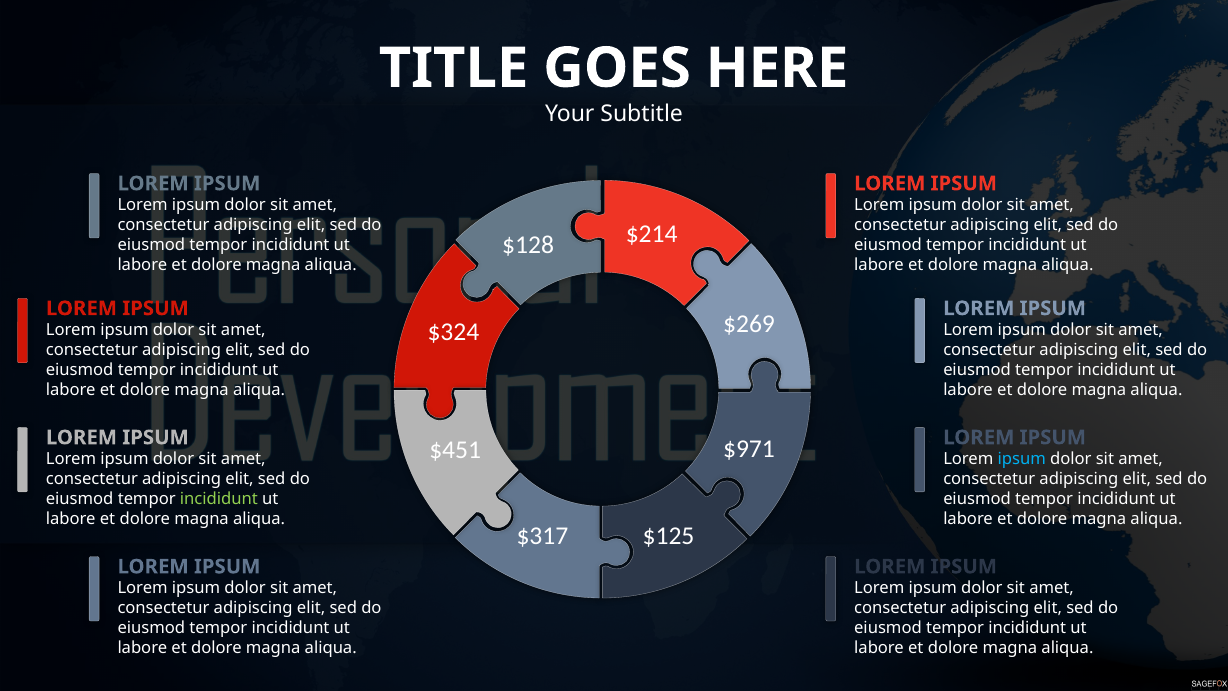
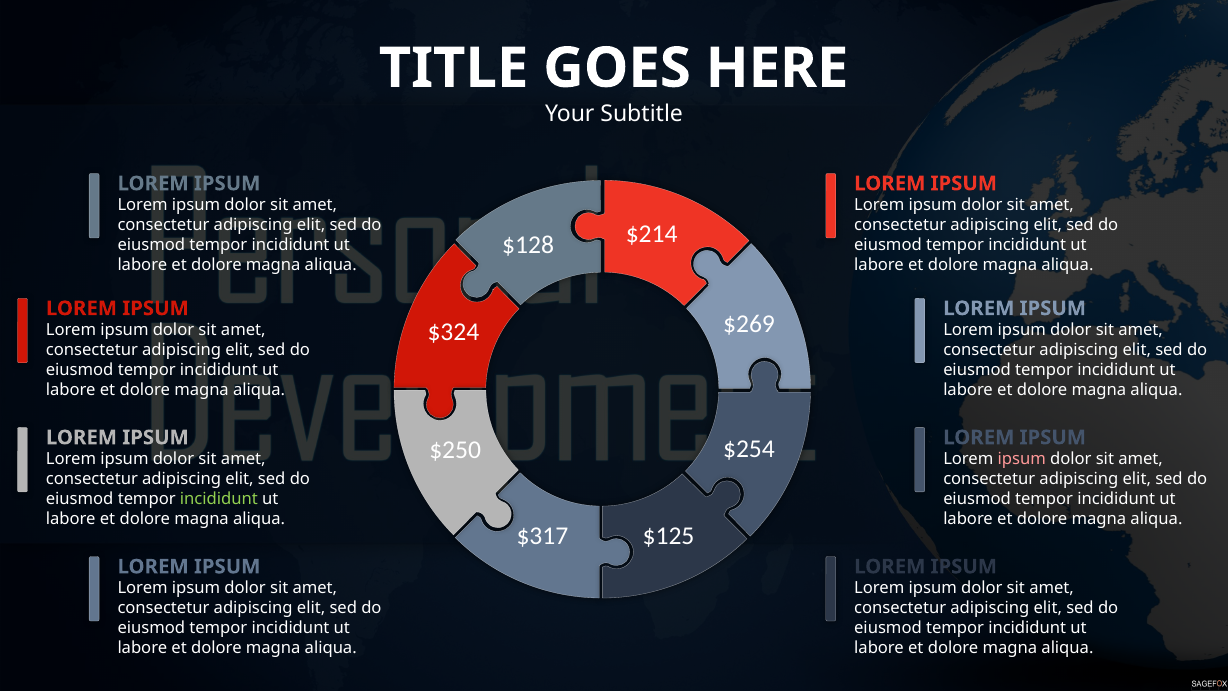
$971: $971 -> $254 (749, 448)
$451: $451 -> $250 (455, 450)
ipsum colour: light blue -> pink (1022, 459)
